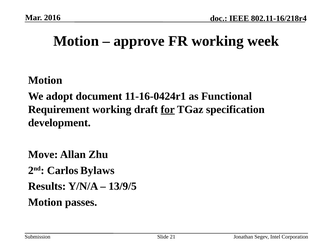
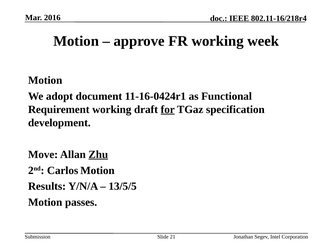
Zhu underline: none -> present (98, 155)
Carlos Bylaws: Bylaws -> Motion (97, 171)
13/9/5: 13/9/5 -> 13/5/5 (123, 187)
